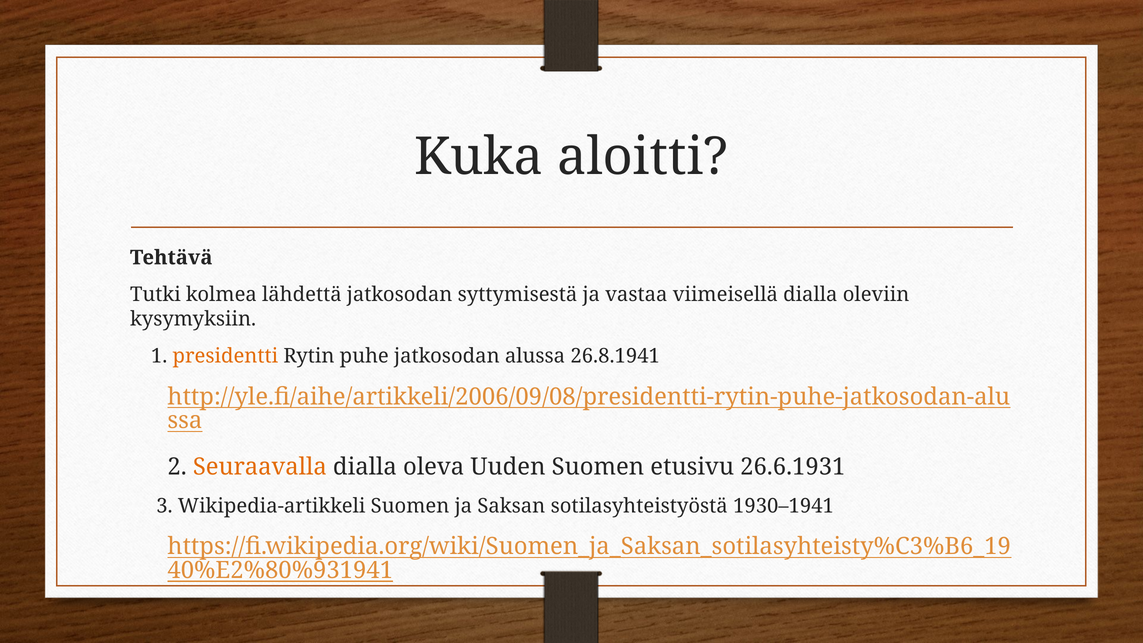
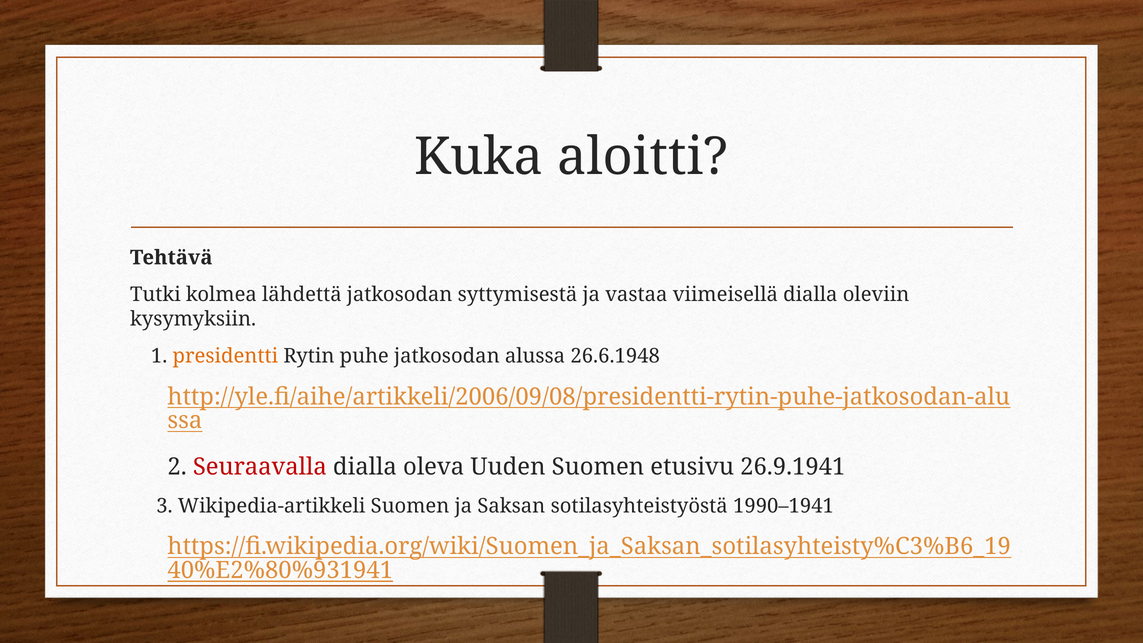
26.8.1941: 26.8.1941 -> 26.6.1948 (615, 356)
Seuraavalla colour: orange -> red (260, 467)
26.6.1931: 26.6.1931 -> 26.9.1941 (793, 467)
1930–1941: 1930–1941 -> 1990–1941 (783, 506)
